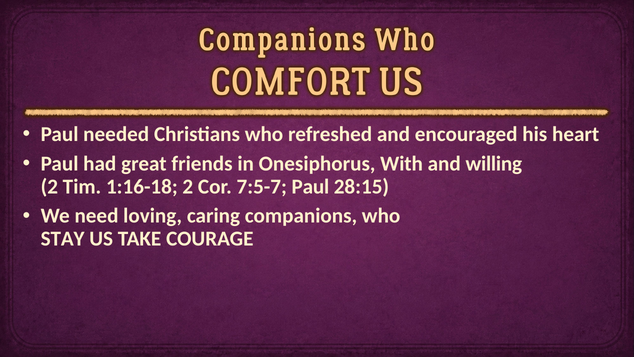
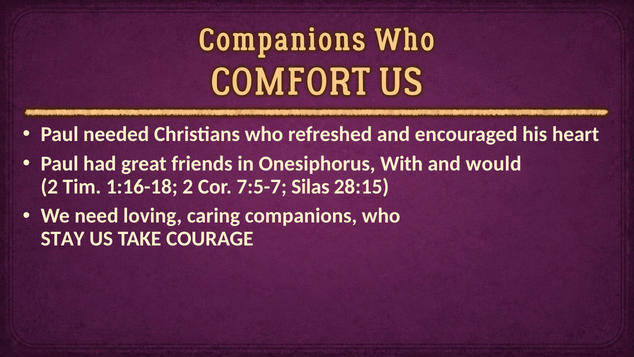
willing: willing -> would (494, 163)
7:5-7 Paul: Paul -> Silas (310, 186)
